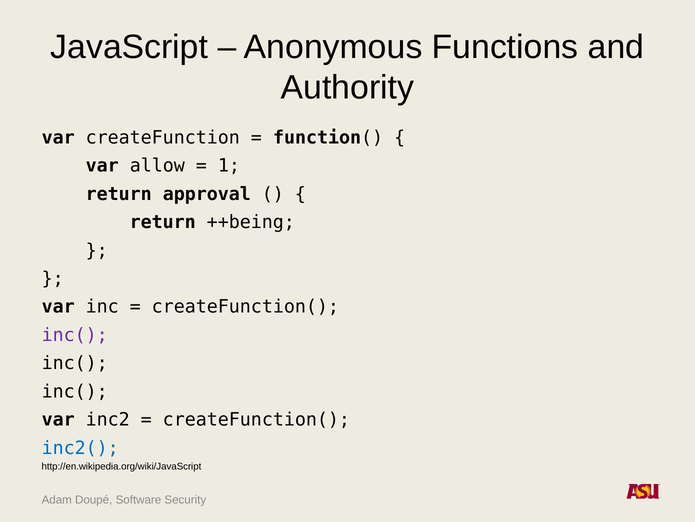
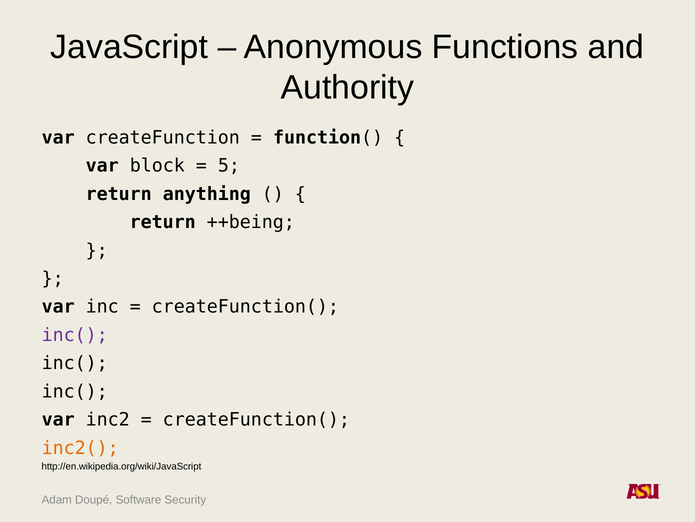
allow: allow -> block (157, 166)
1: 1 -> 5 (229, 166)
approval: approval -> anything (207, 194)
inc2( colour: blue -> orange (80, 447)
